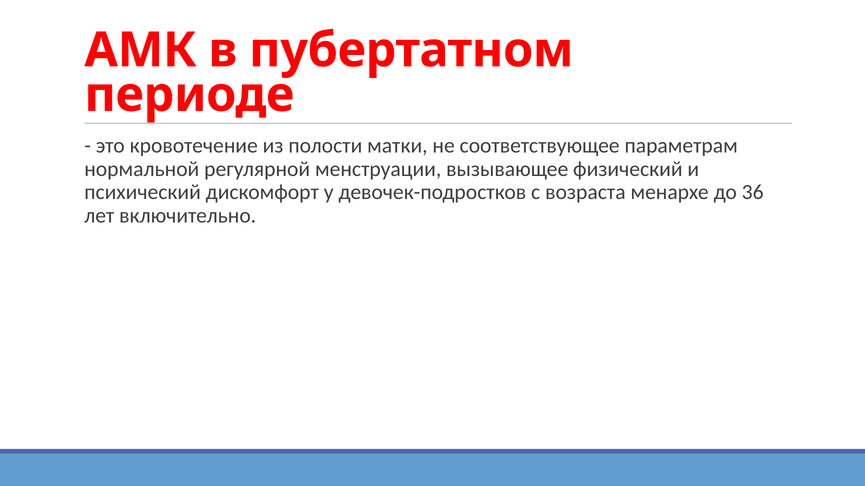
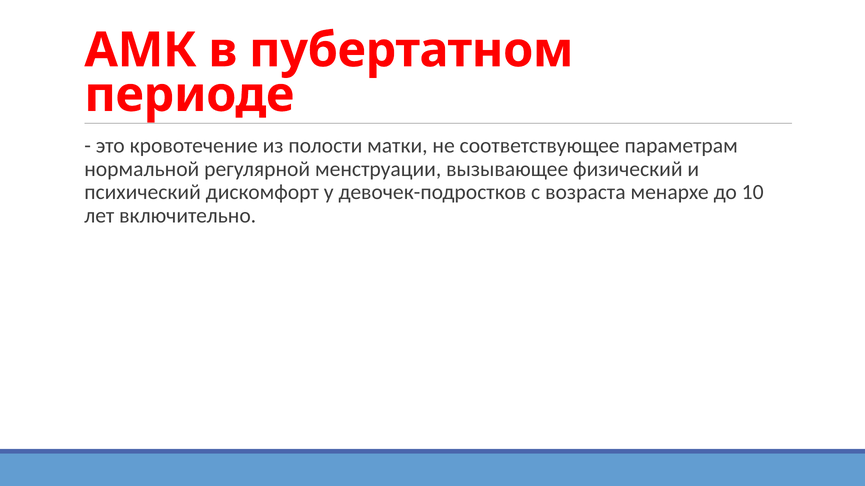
36: 36 -> 10 (753, 192)
